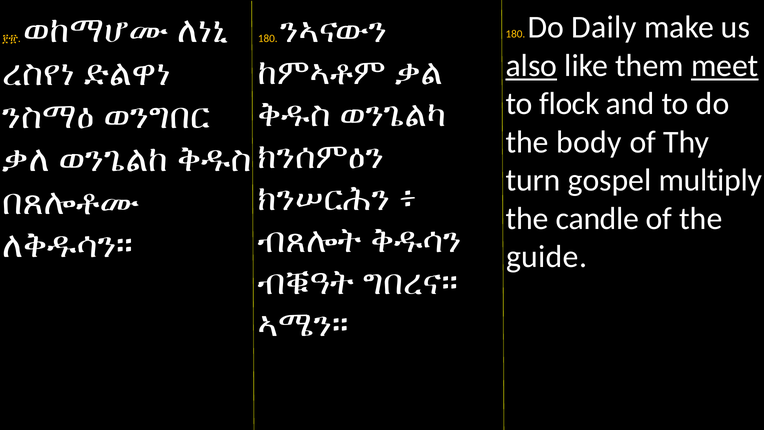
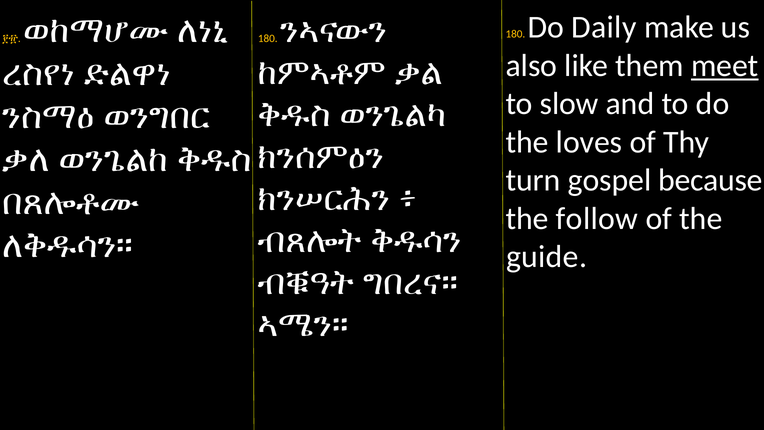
also underline: present -> none (531, 66)
flock: flock -> slow (569, 104)
body: body -> loves (589, 142)
multiply: multiply -> because (710, 180)
candle: candle -> follow (597, 218)
